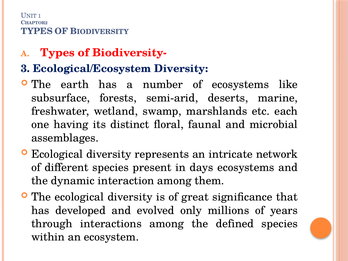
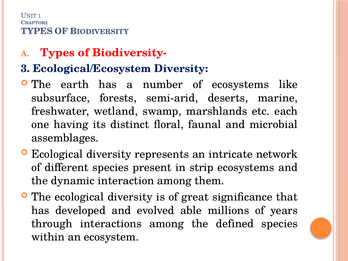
days: days -> strip (202, 167)
only: only -> able (191, 210)
